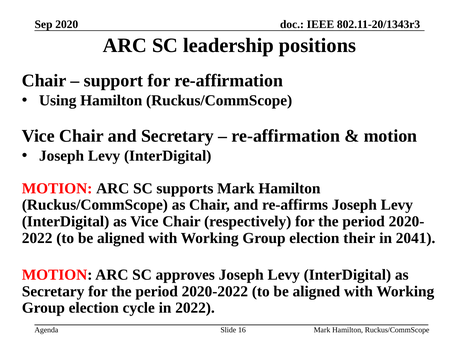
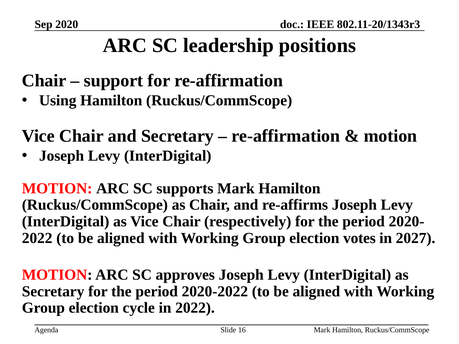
their: their -> votes (359, 238)
2041: 2041 -> 2027 (416, 238)
